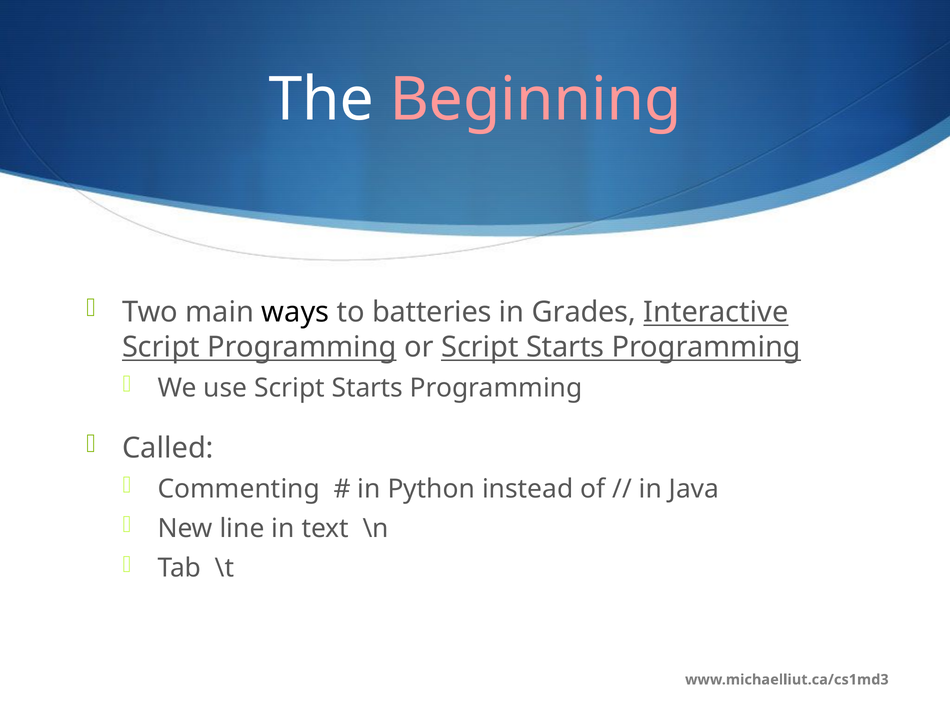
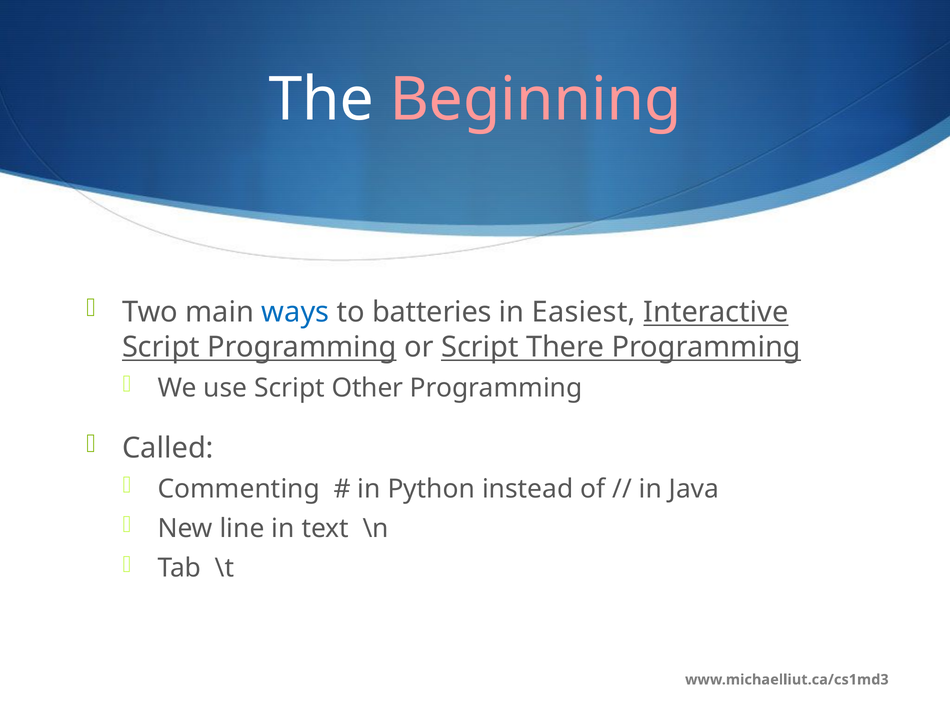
ways colour: black -> blue (295, 312)
Grades: Grades -> Easiest (584, 312)
or Script Starts: Starts -> There (565, 347)
use Script Starts: Starts -> Other (367, 388)
